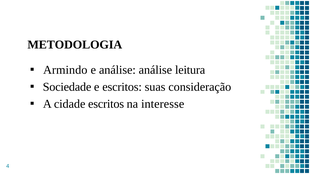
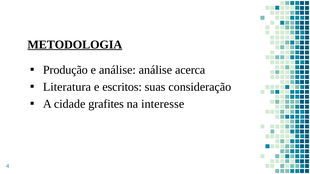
METODOLOGIA underline: none -> present (75, 45)
Armindo: Armindo -> Produção (65, 70)
leitura: leitura -> acerca (190, 70)
Sociedade: Sociedade -> Literatura (67, 87)
cidade escritos: escritos -> grafites (106, 104)
